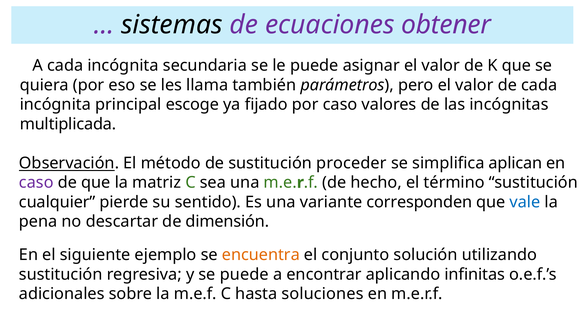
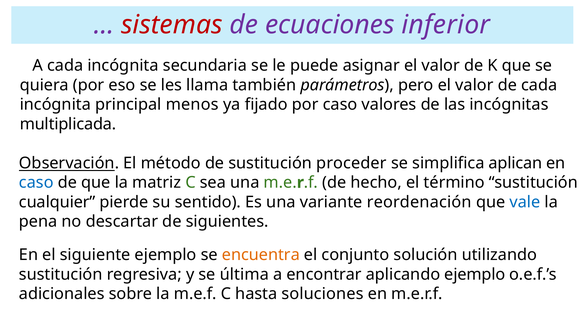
sistemas colour: black -> red (172, 25)
obtener: obtener -> inferior (446, 25)
escoge: escoge -> menos (192, 105)
caso colour: purple -> blue (36, 183)
corresponden: corresponden -> reordenación (419, 202)
dimensión: dimensión -> siguientes (227, 222)
se puede: puede -> última (244, 275)
aplicando infinitas: infinitas -> ejemplo (475, 275)
